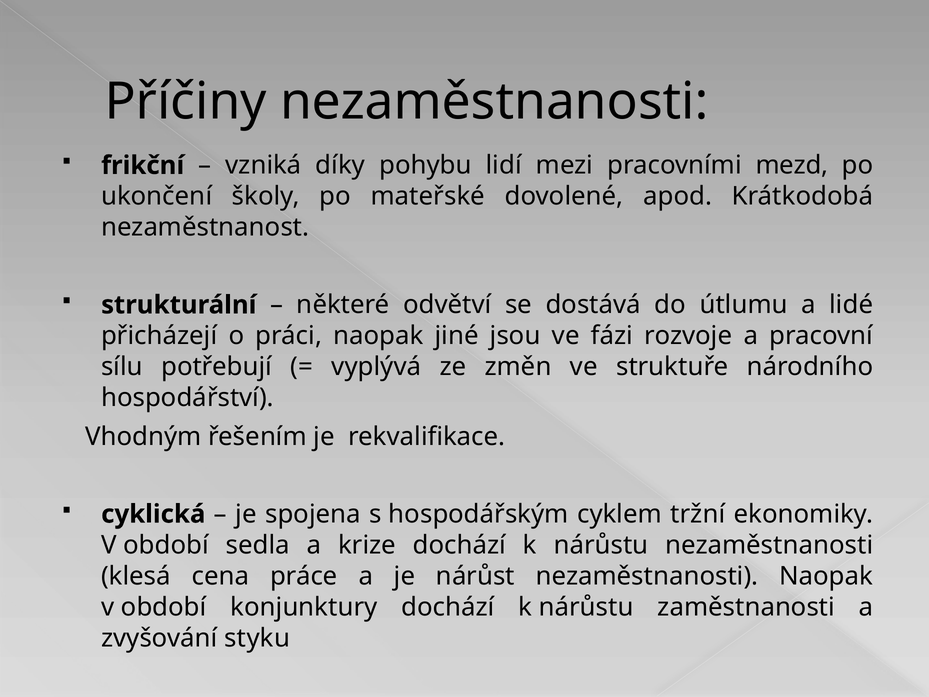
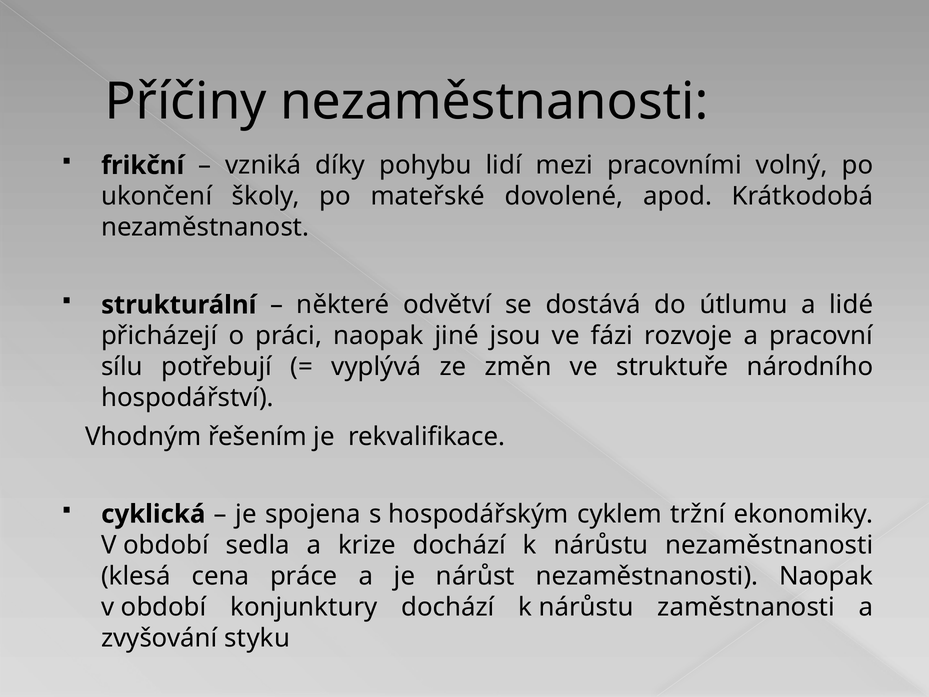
mezd: mezd -> volný (792, 165)
